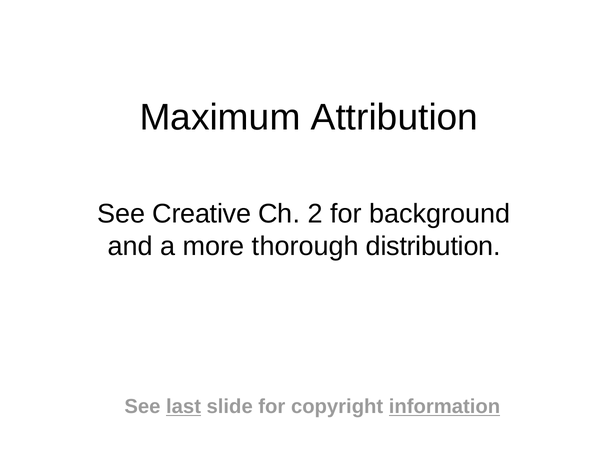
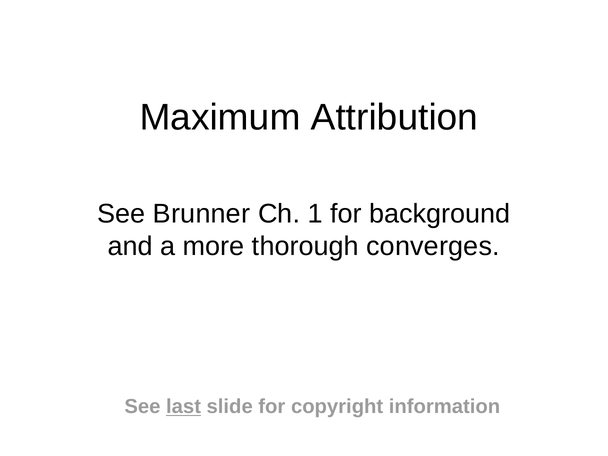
Creative: Creative -> Brunner (202, 214)
2: 2 -> 1 (315, 214)
distribution: distribution -> converges (433, 246)
information underline: present -> none (444, 407)
